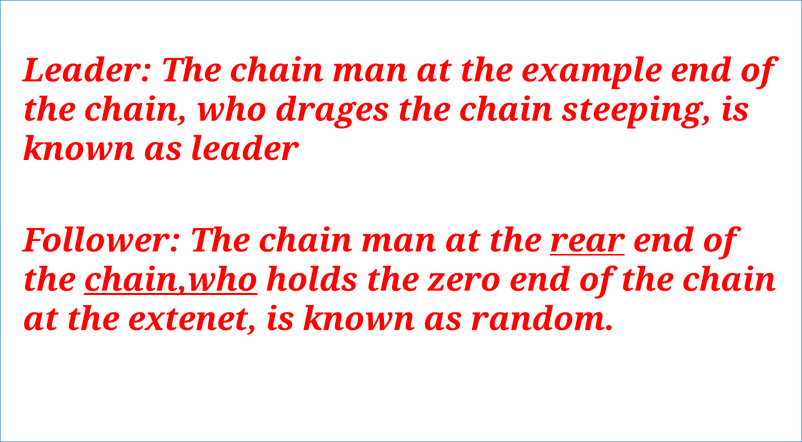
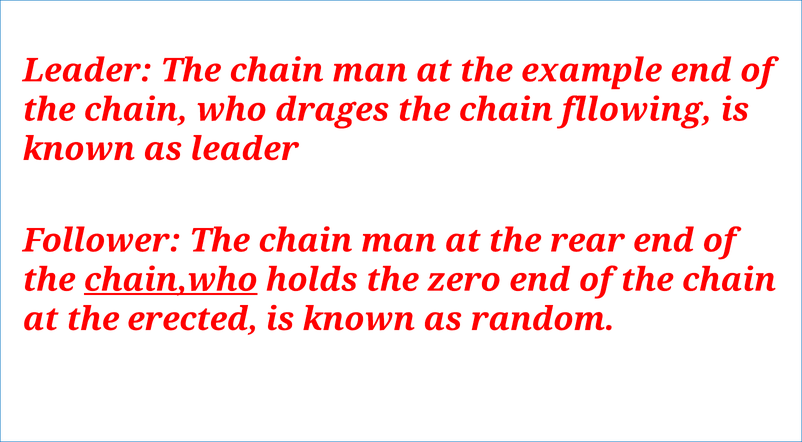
steeping: steeping -> fllowing (637, 110)
rear underline: present -> none (587, 241)
extenet: extenet -> erected (193, 319)
